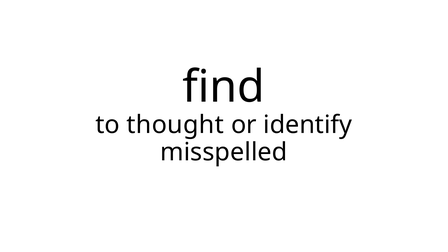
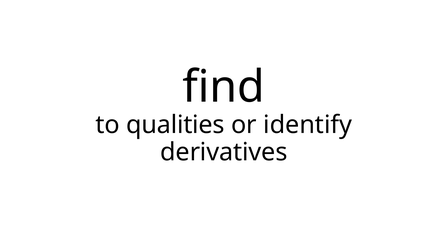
thought: thought -> qualities (175, 125)
misspelled: misspelled -> derivatives (224, 152)
